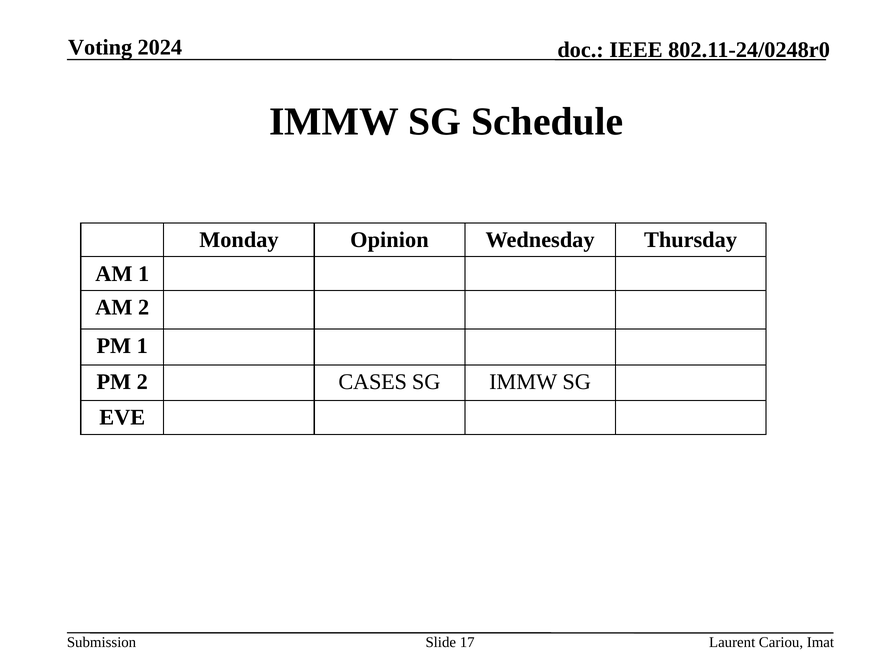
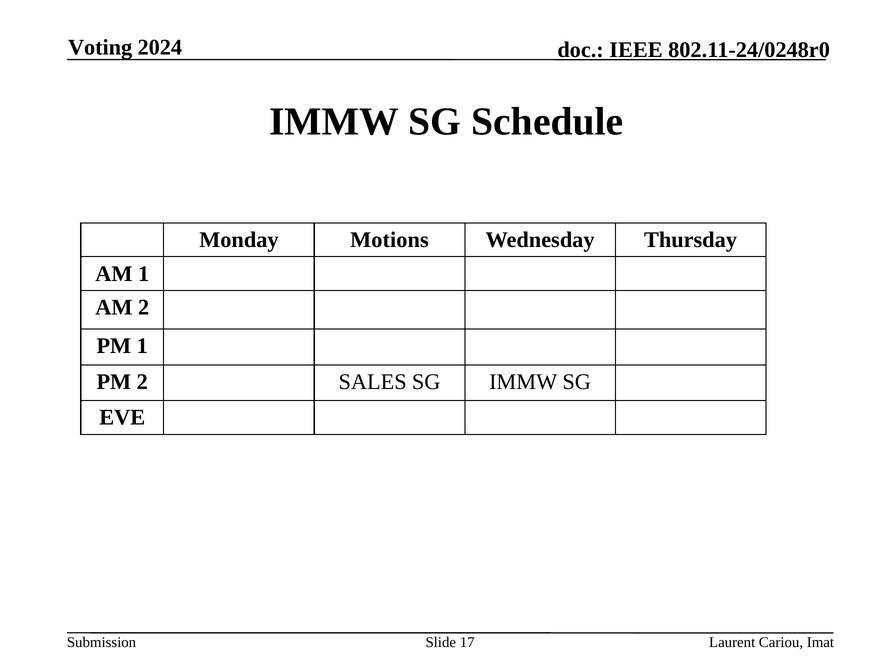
Opinion: Opinion -> Motions (389, 240)
CASES: CASES -> SALES (373, 382)
